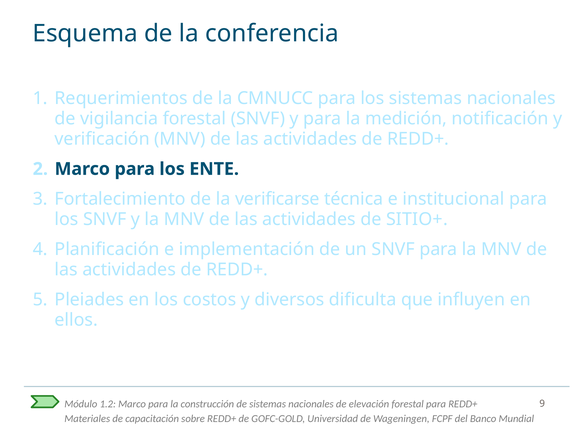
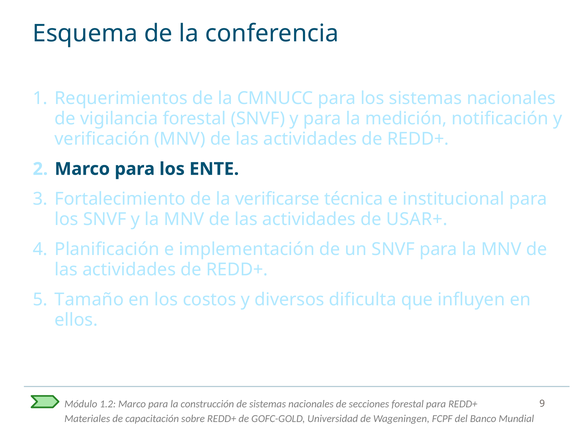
SITIO+: SITIO+ -> USAR+ (417, 219)
Pleiades: Pleiades -> Tamaño (89, 300)
elevación: elevación -> secciones (369, 404)
